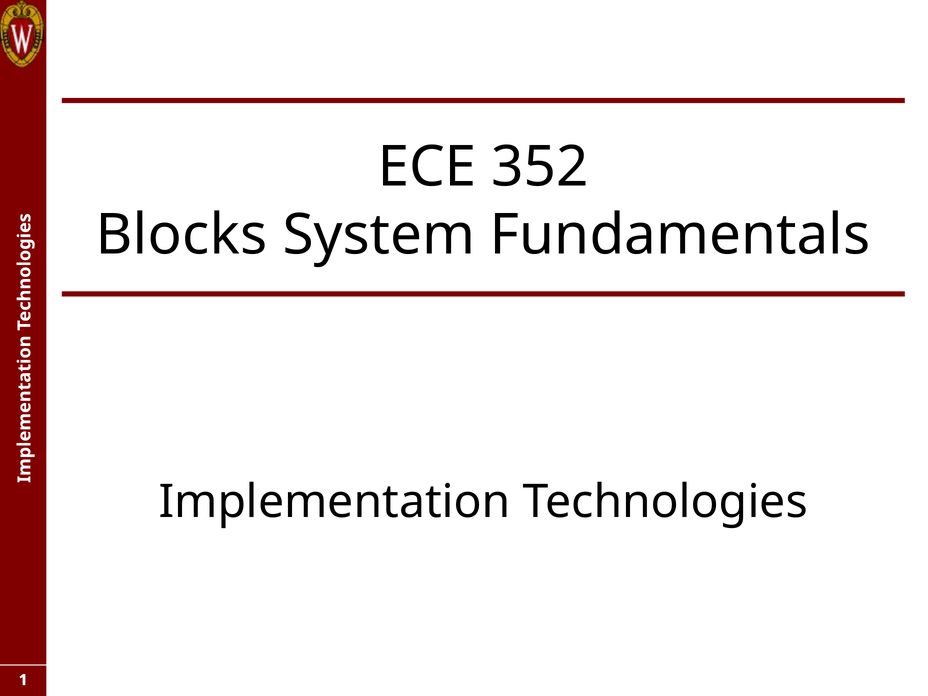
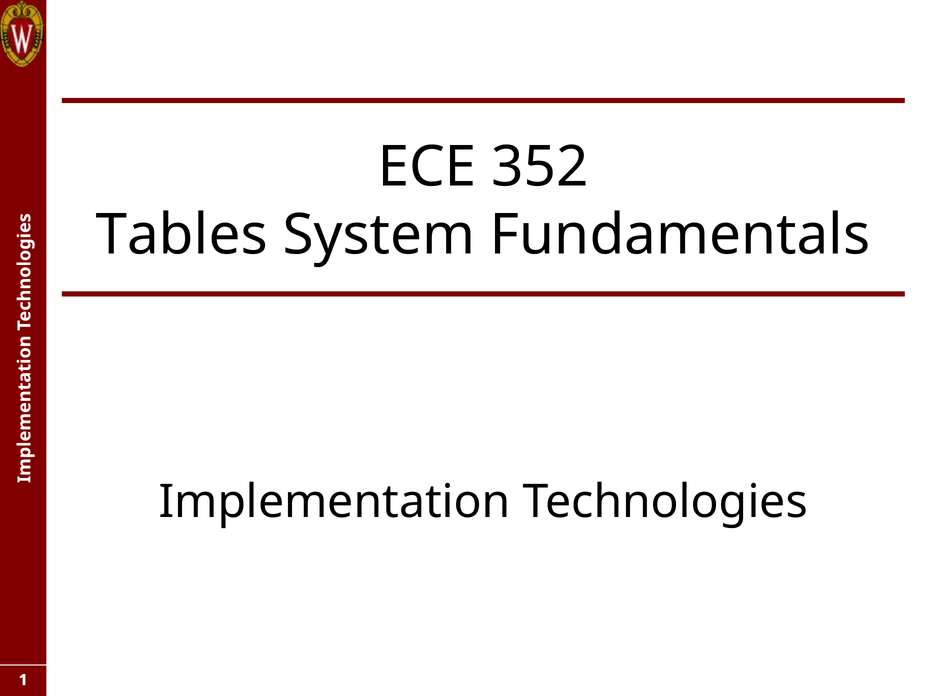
Blocks: Blocks -> Tables (182, 235)
